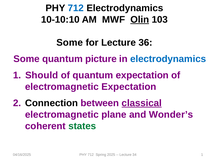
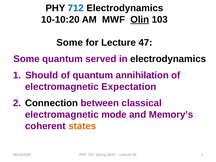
10-10:10: 10-10:10 -> 10-10:20 (60, 20)
36: 36 -> 47 (145, 43)
picture: picture -> served (101, 59)
electrodynamics colour: blue -> black (168, 59)
quantum expectation: expectation -> annihilation (142, 75)
classical underline: present -> none (142, 103)
plane: plane -> mode (114, 115)
Wonder’s: Wonder’s -> Memory’s (171, 115)
states colour: green -> orange (82, 126)
